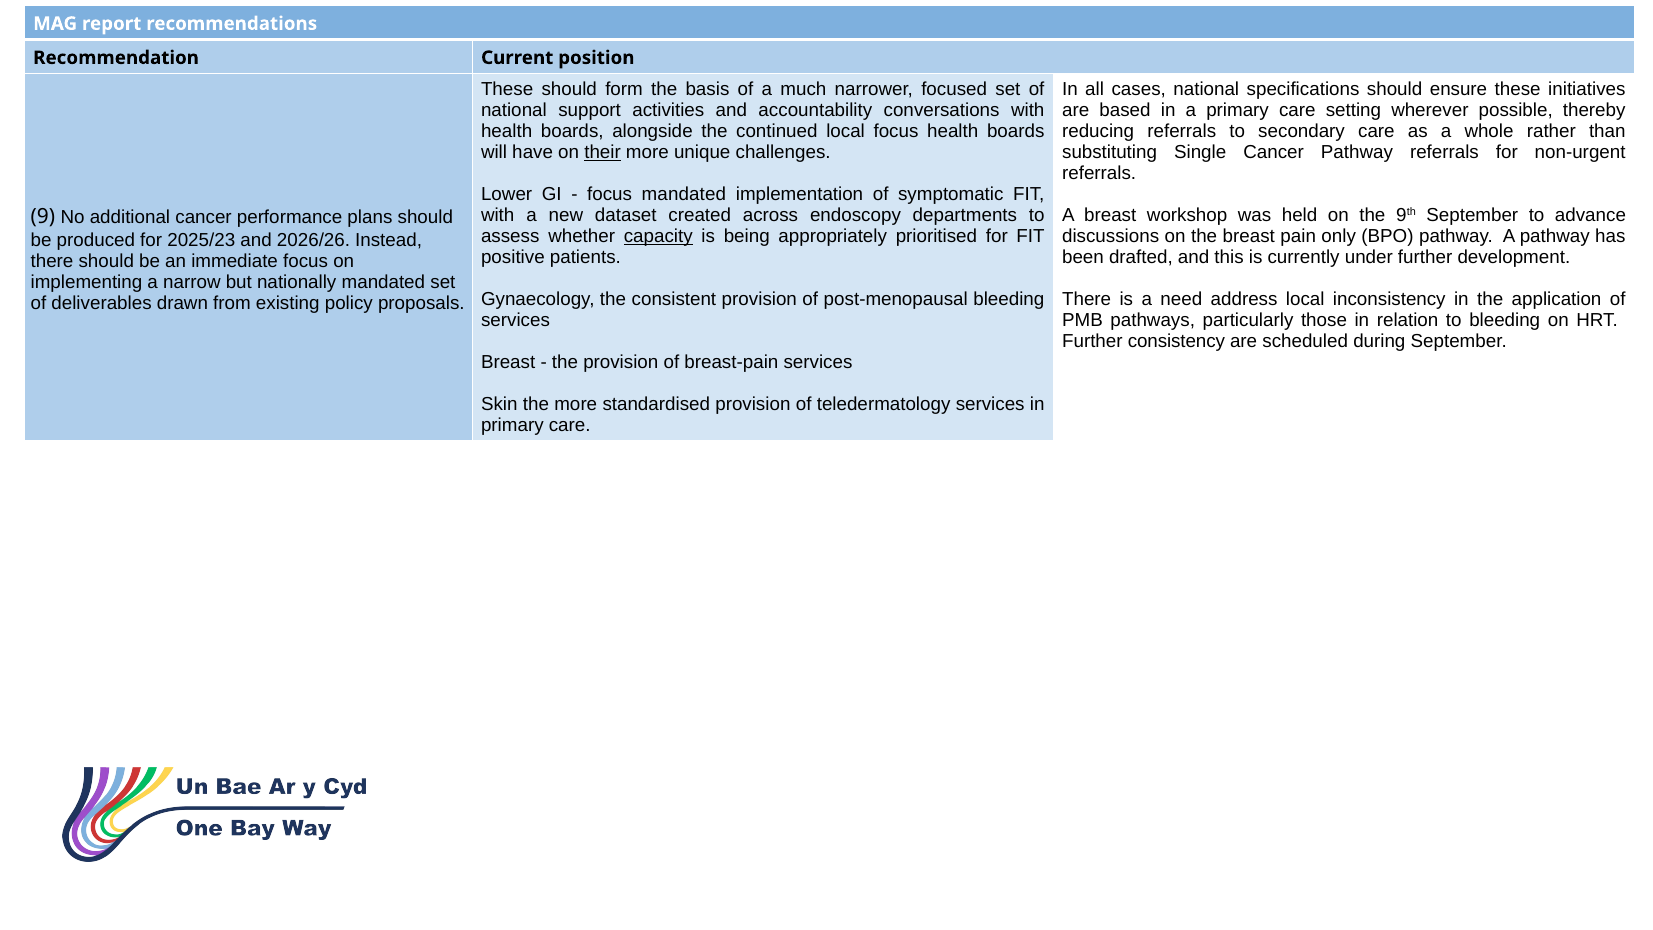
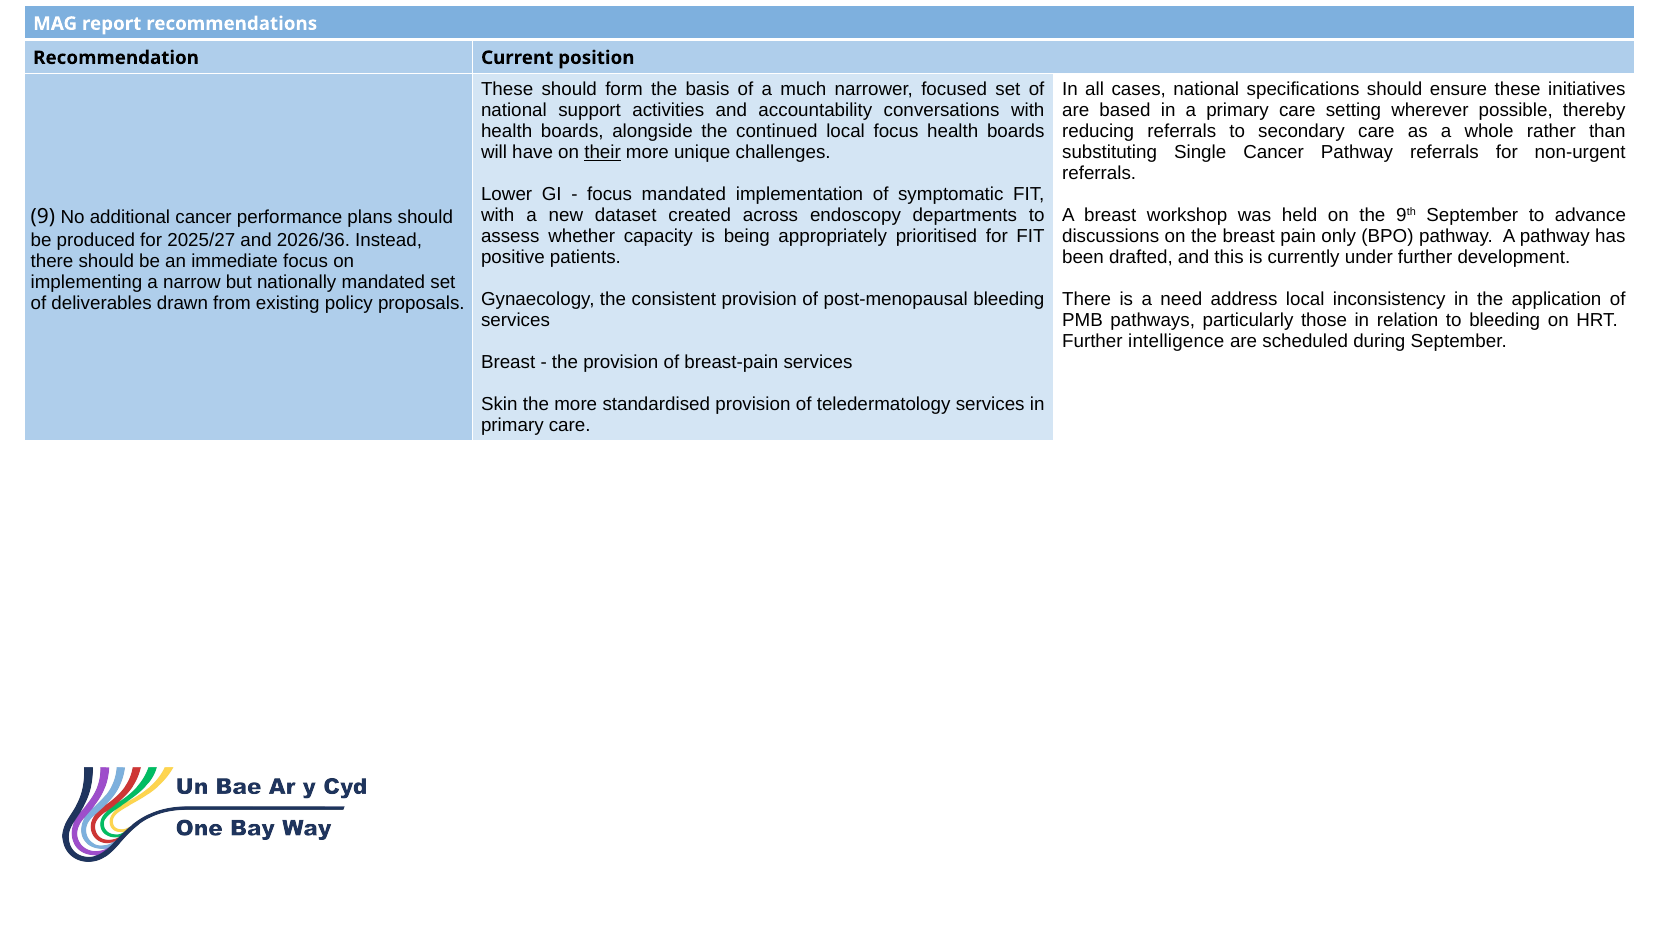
capacity underline: present -> none (658, 236)
2025/23: 2025/23 -> 2025/27 (201, 240)
2026/26: 2026/26 -> 2026/36 (314, 240)
consistency: consistency -> intelligence (1176, 341)
